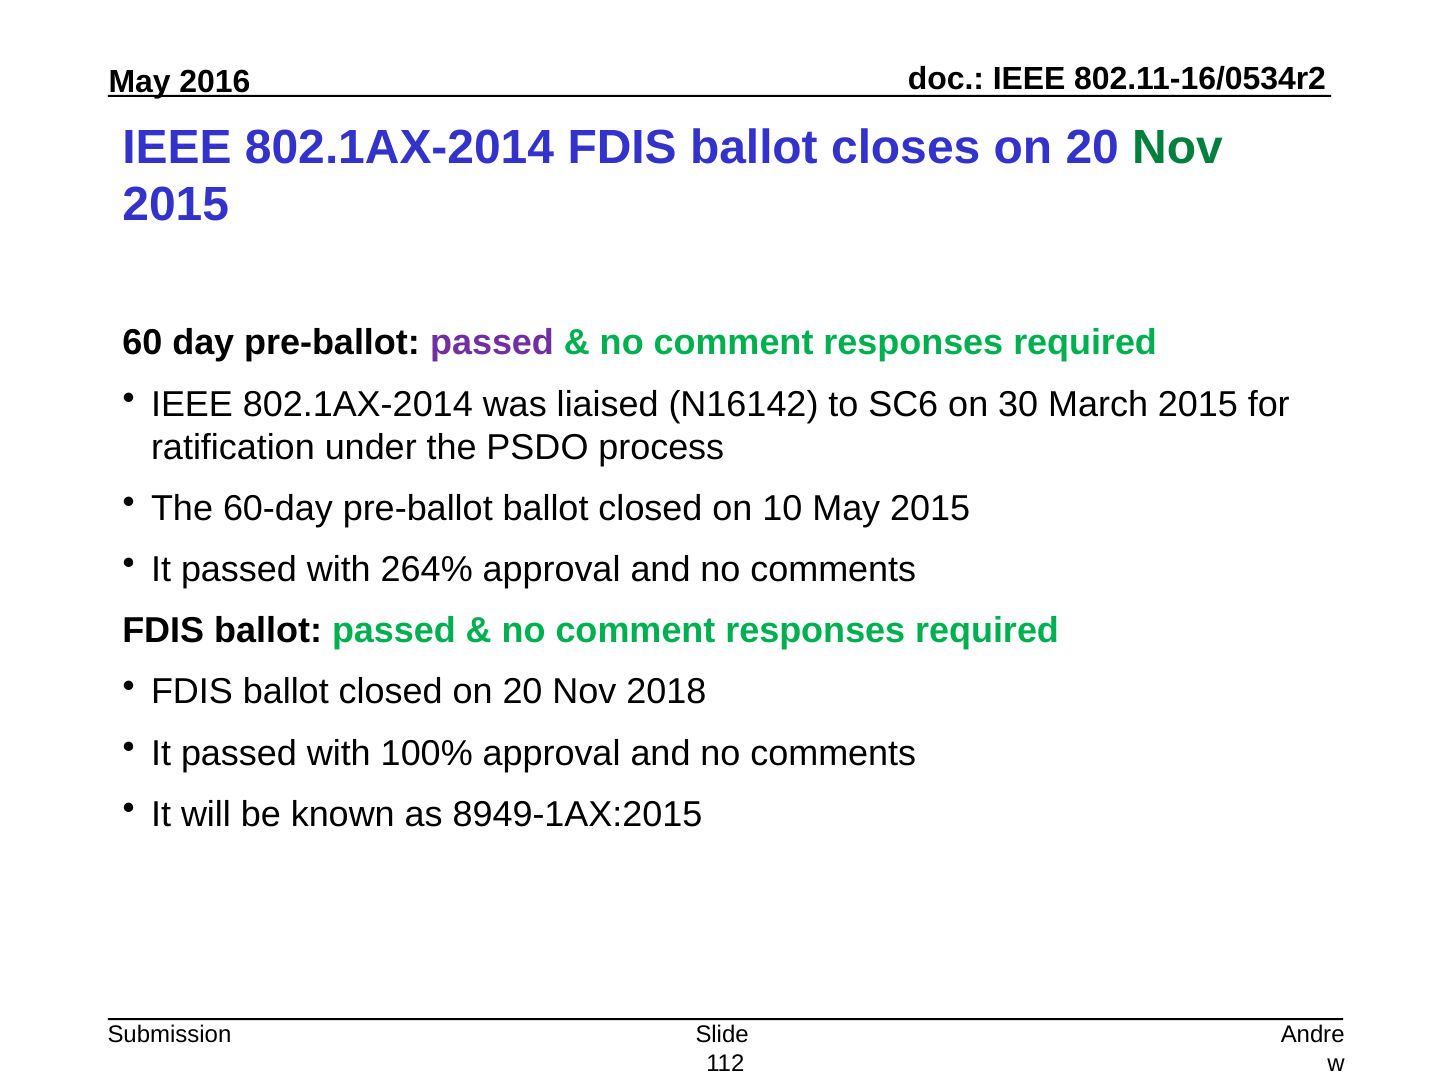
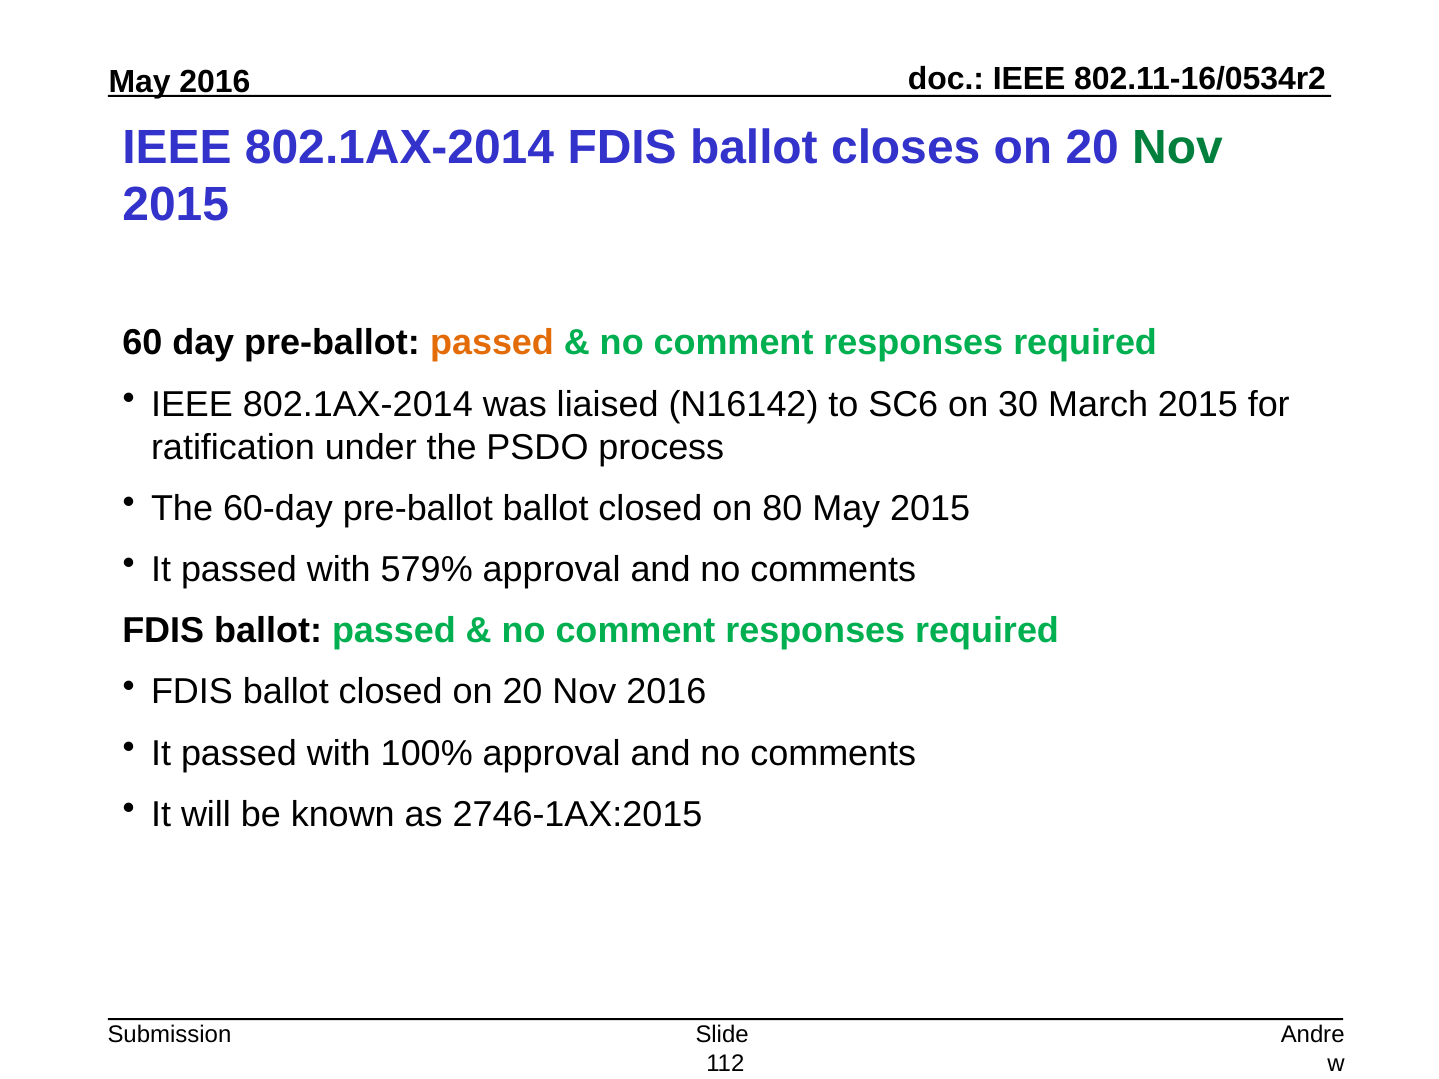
passed colour: purple -> orange (492, 343)
10: 10 -> 80 (782, 509)
264%: 264% -> 579% (427, 570)
Nov 2018: 2018 -> 2016 (666, 692)
8949-1AX:2015: 8949-1AX:2015 -> 2746-1AX:2015 (577, 815)
